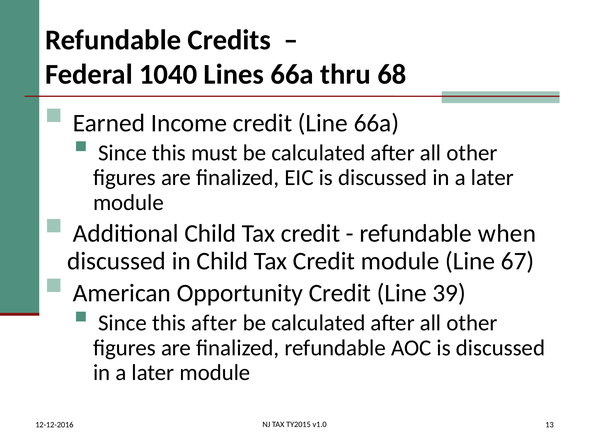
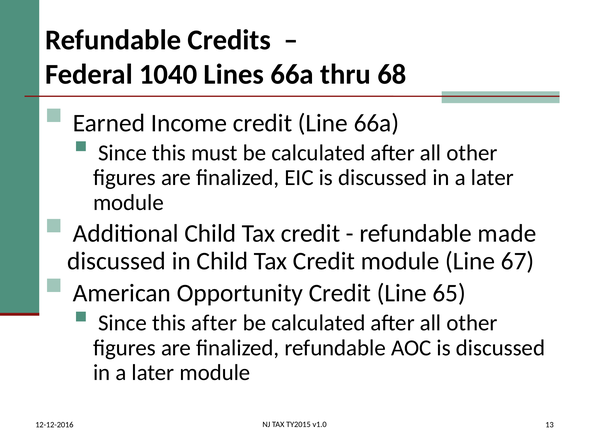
when: when -> made (507, 233)
39: 39 -> 65 (449, 293)
